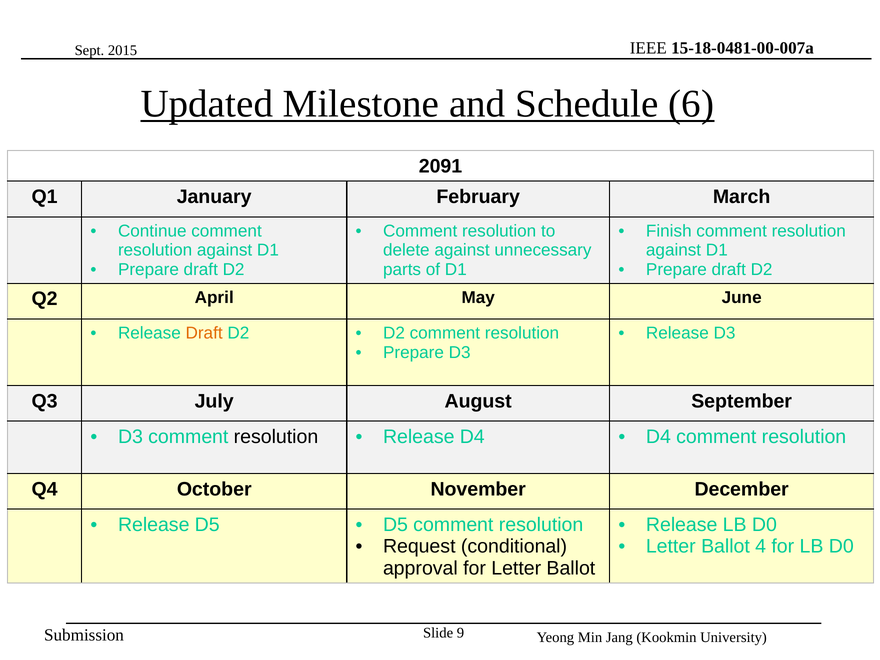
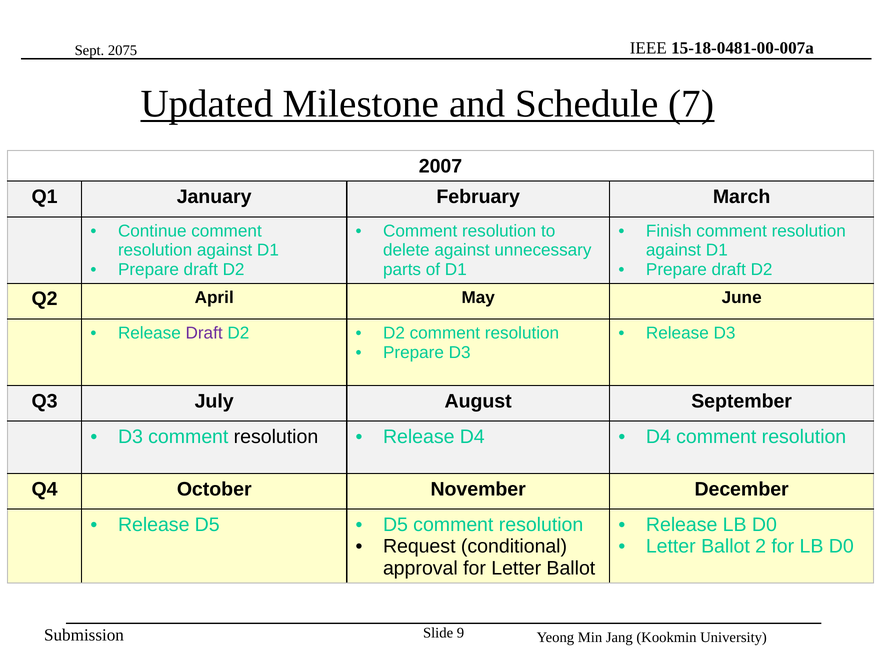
2015: 2015 -> 2075 (123, 51)
6: 6 -> 7 (691, 104)
2091: 2091 -> 2007 (441, 166)
Draft colour: orange -> purple (204, 333)
4: 4 -> 2 (761, 546)
